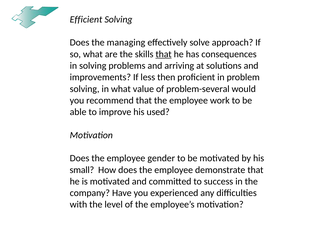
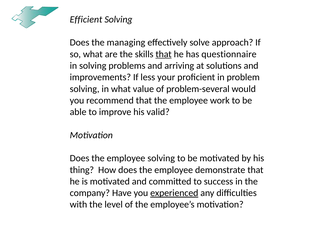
consequences: consequences -> questionnaire (229, 54)
then: then -> your (166, 77)
used: used -> valid (158, 112)
employee gender: gender -> solving (161, 158)
small: small -> thing (82, 170)
experienced underline: none -> present (174, 193)
